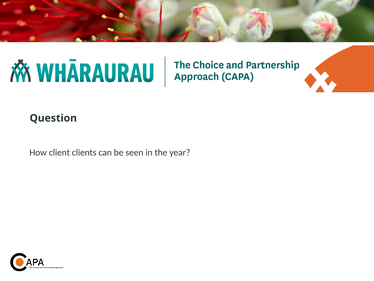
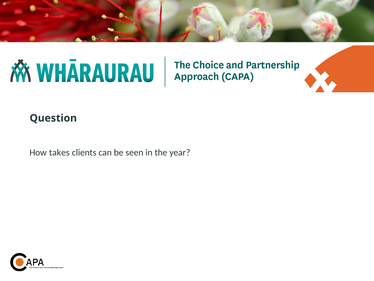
client: client -> takes (59, 152)
